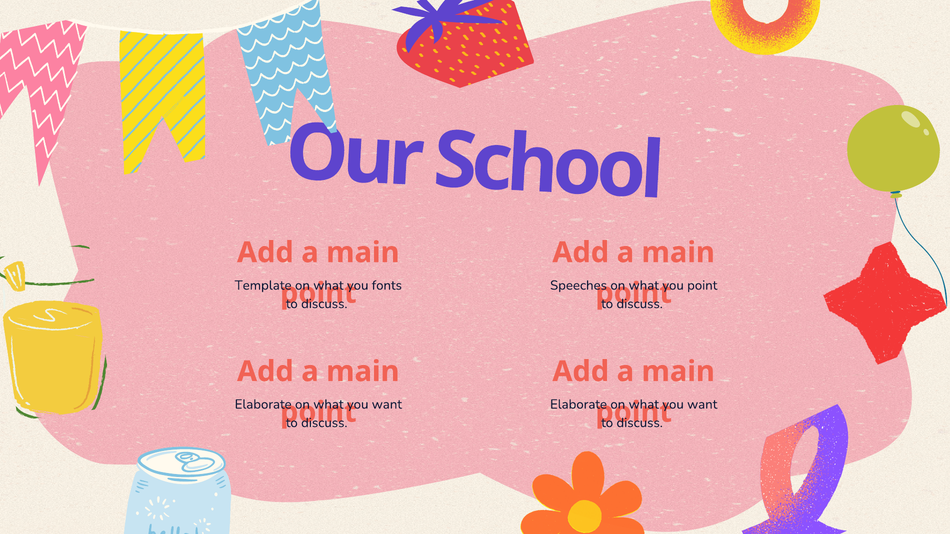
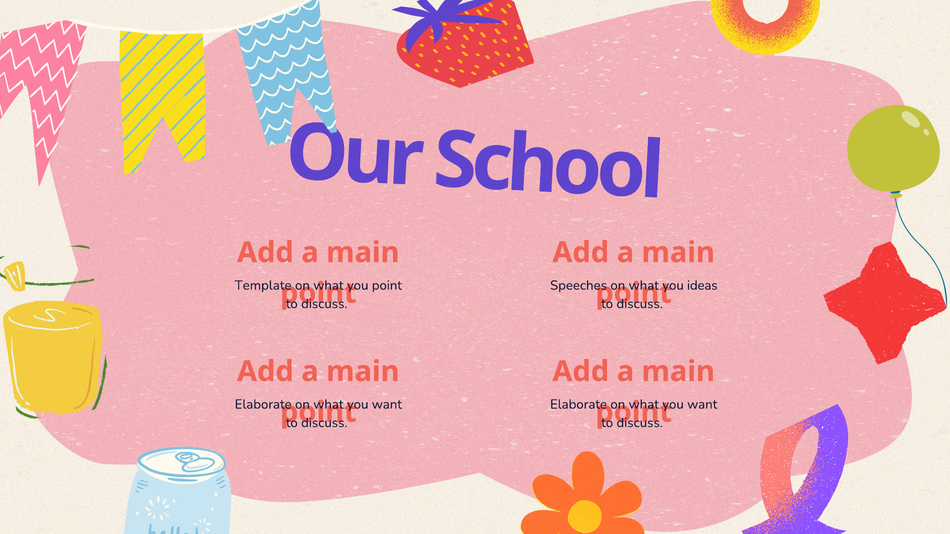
you fonts: fonts -> point (387, 286)
you point: point -> ideas (702, 286)
